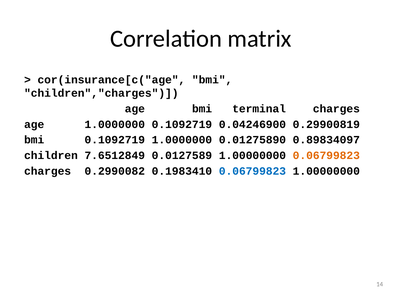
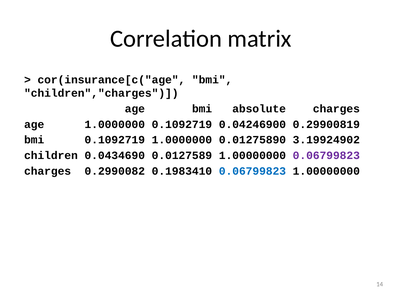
terminal: terminal -> absolute (259, 109)
0.89834097: 0.89834097 -> 3.19924902 (326, 140)
7.6512849: 7.6512849 -> 0.0434690 (115, 156)
0.06799823 colour: orange -> purple (326, 156)
